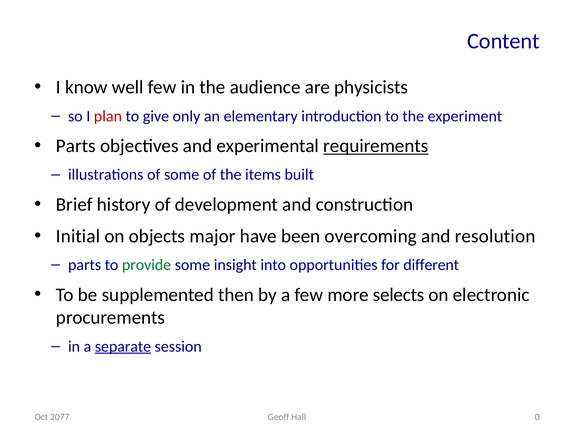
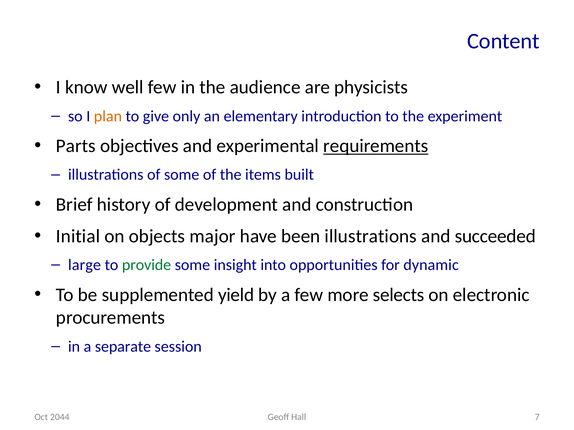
plan colour: red -> orange (108, 116)
been overcoming: overcoming -> illustrations (371, 236)
resolution: resolution -> succeeded (495, 236)
parts: parts -> large (84, 265)
different: different -> dynamic (431, 265)
then: then -> yield (236, 295)
separate underline: present -> none (123, 347)
0: 0 -> 7 (537, 417)
2077: 2077 -> 2044 (60, 417)
